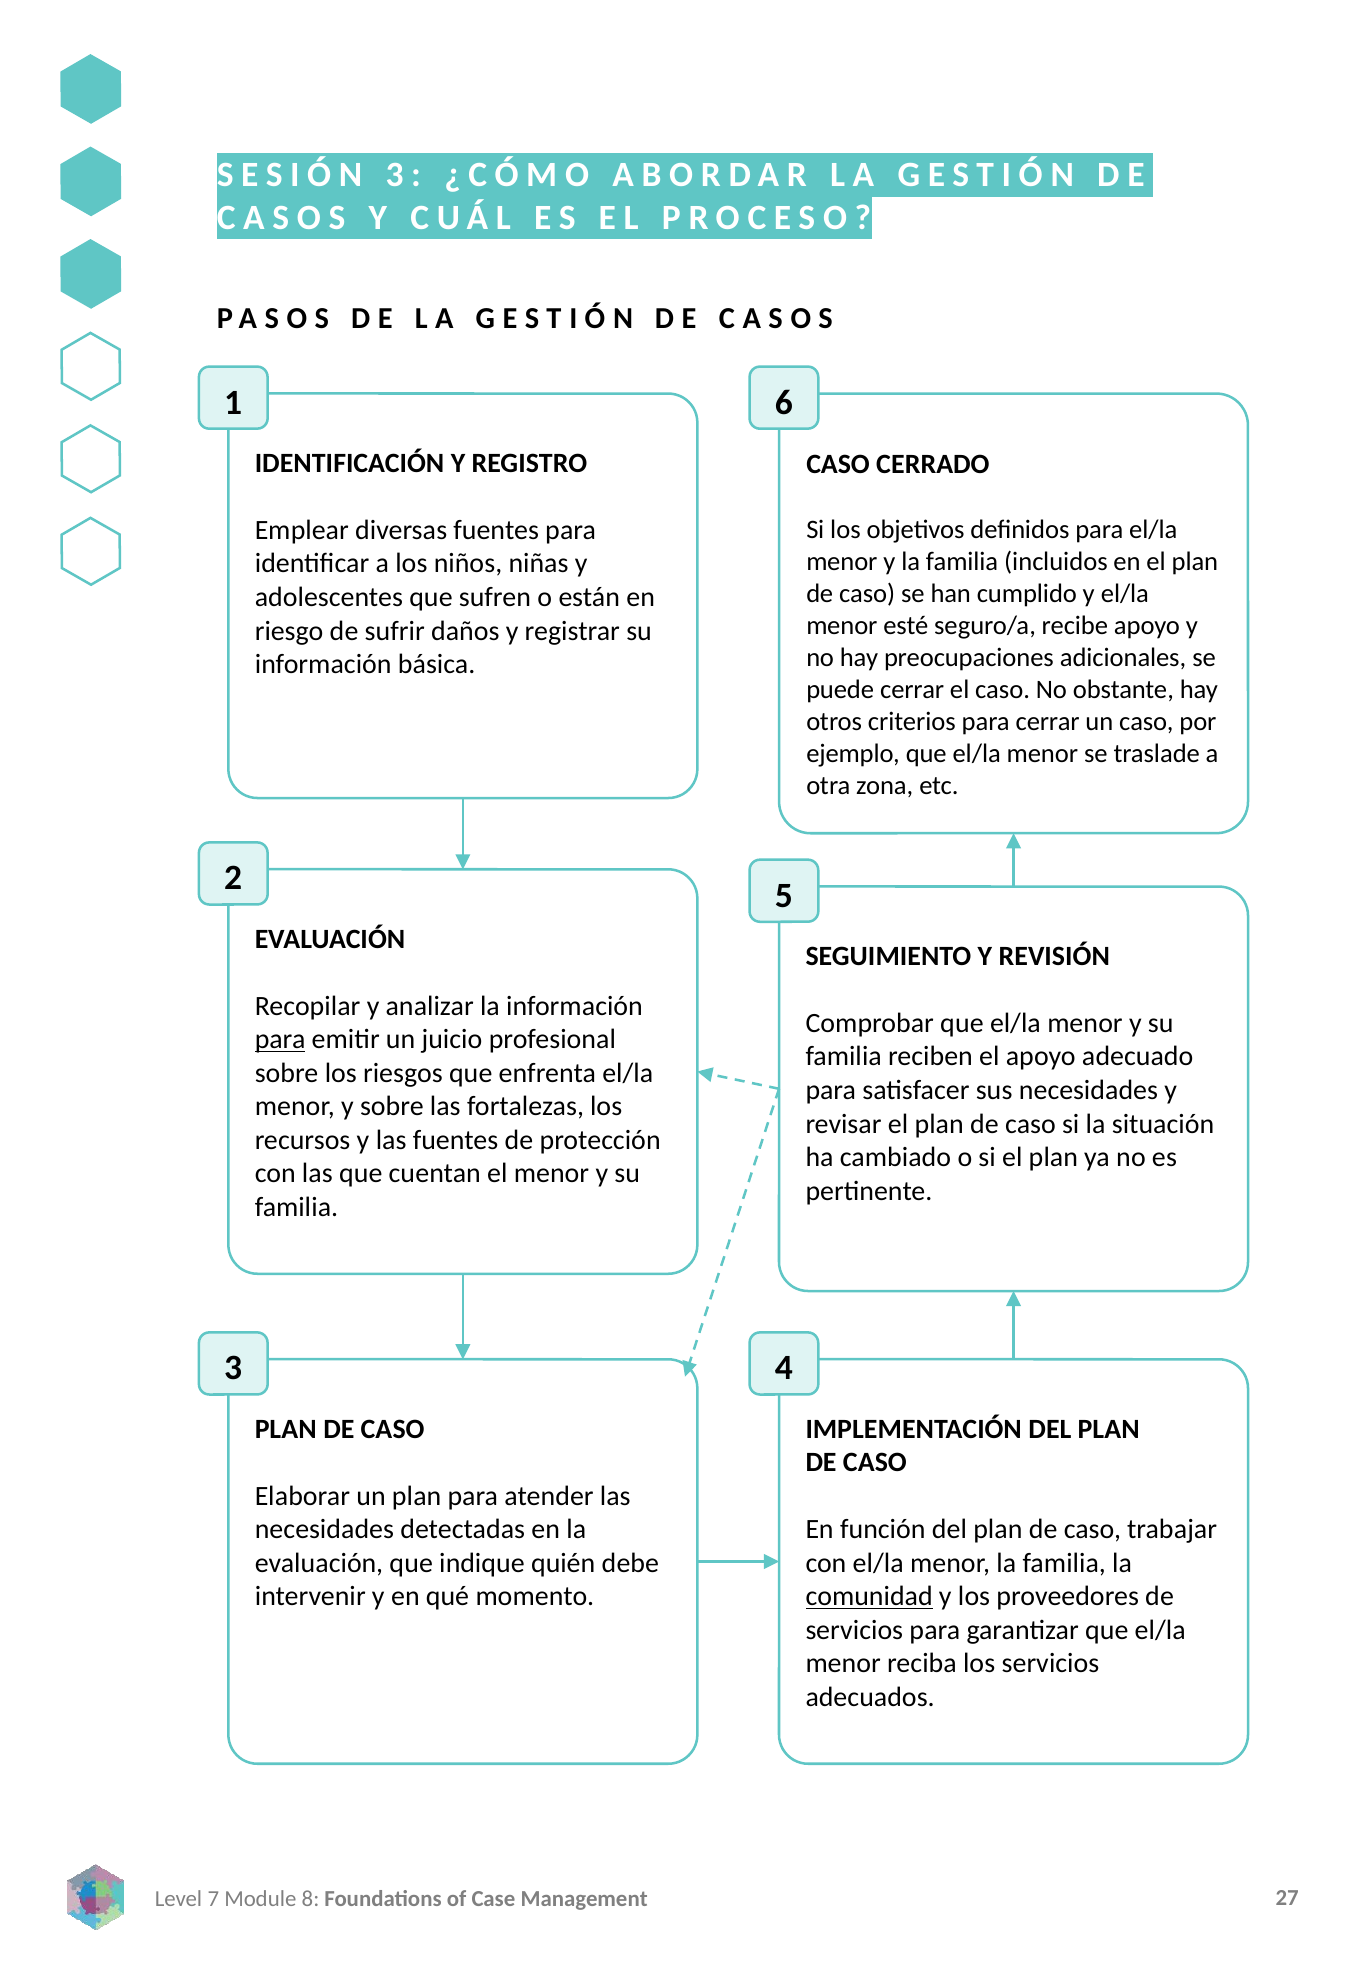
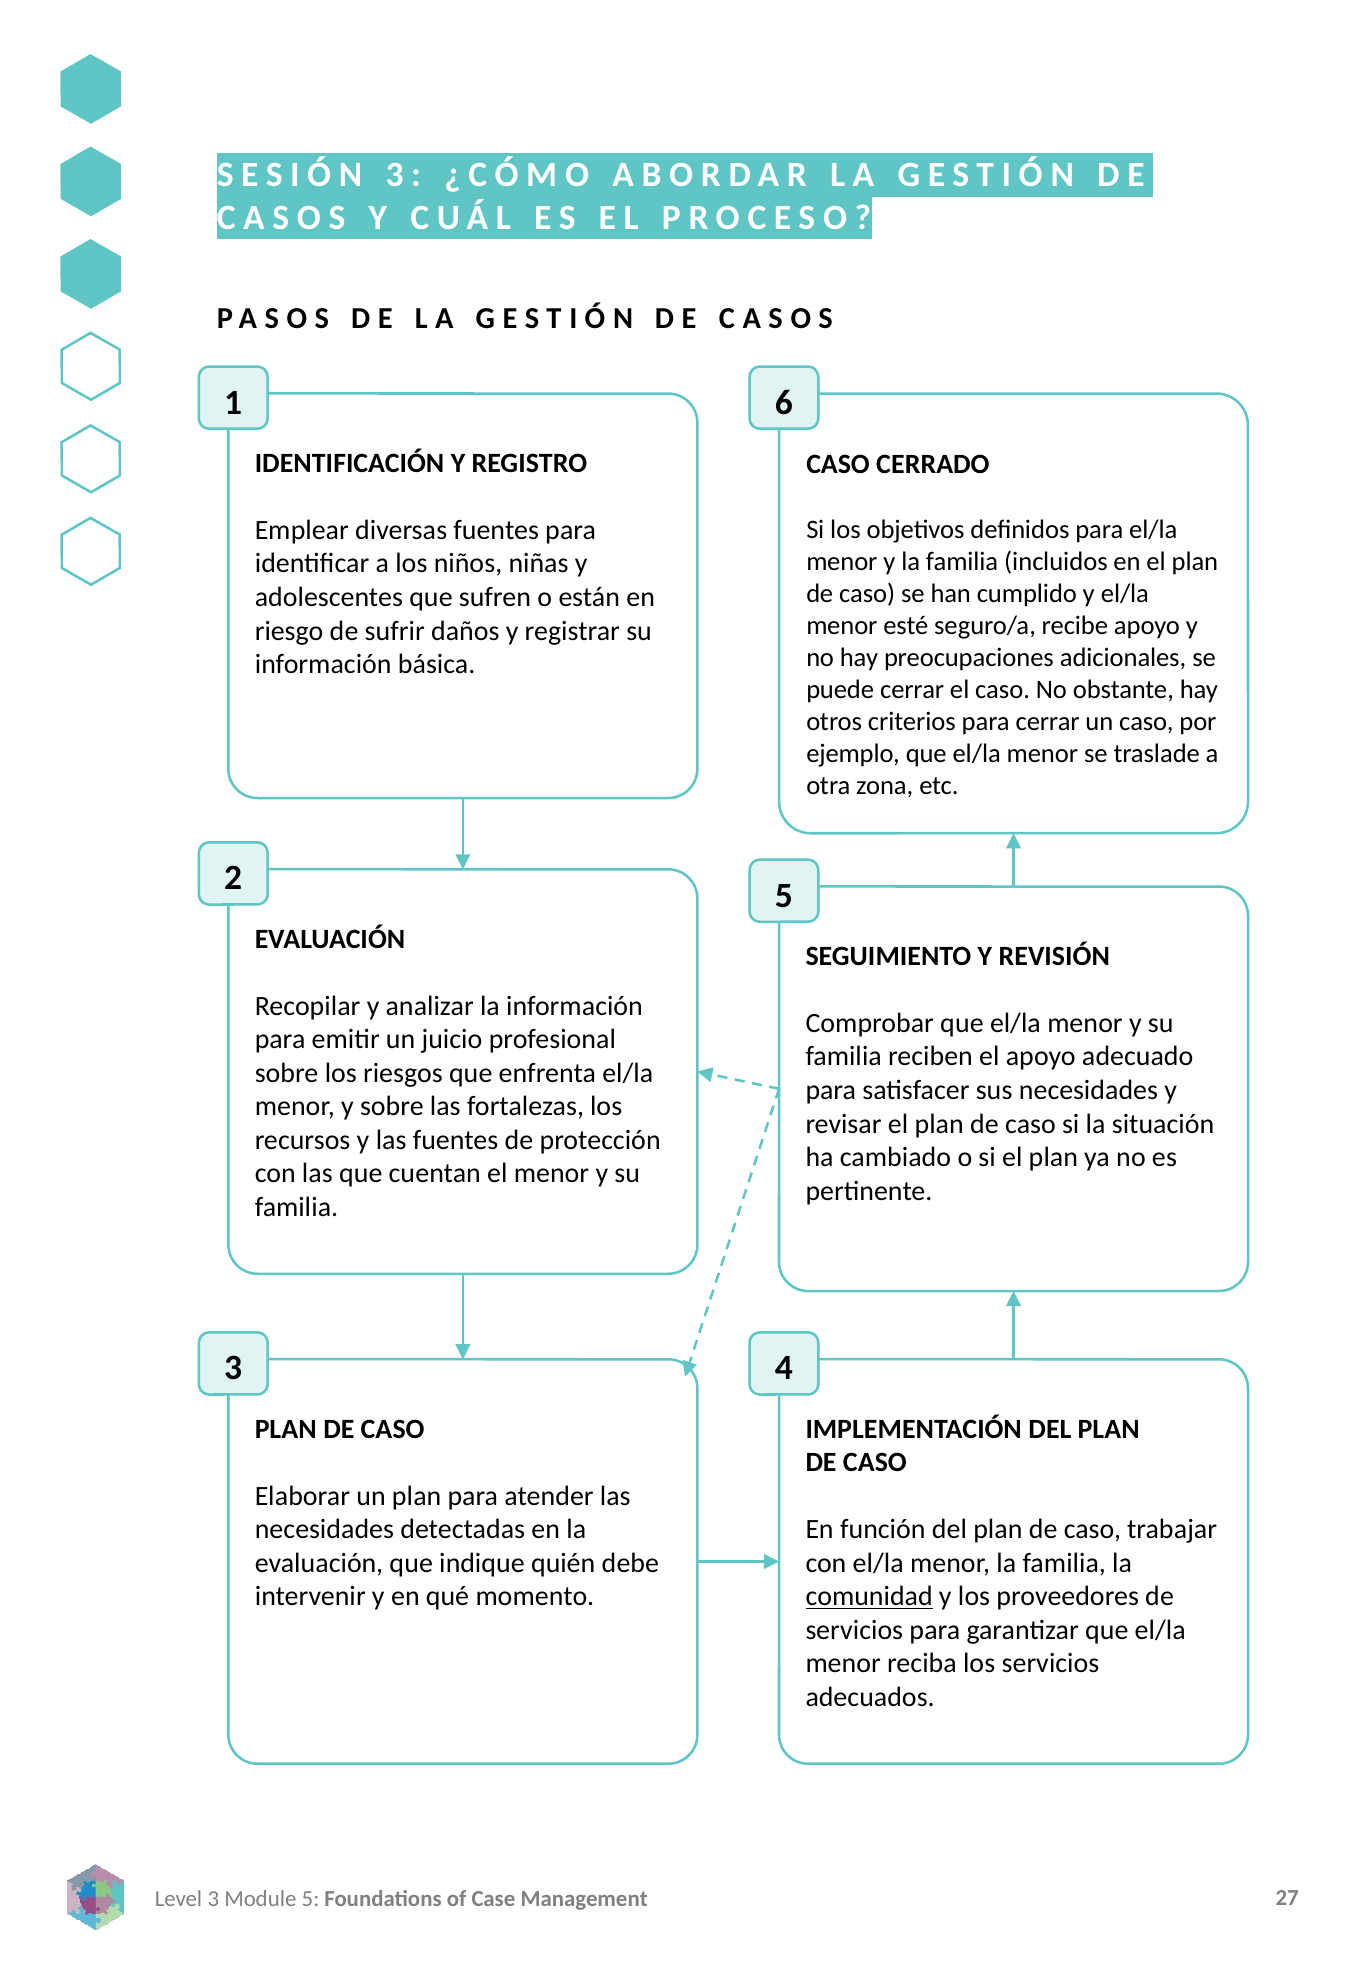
para underline: present -> none (280, 1039)
7: 7 -> 3 (213, 1898)
8: 8 -> 5 (311, 1898)
